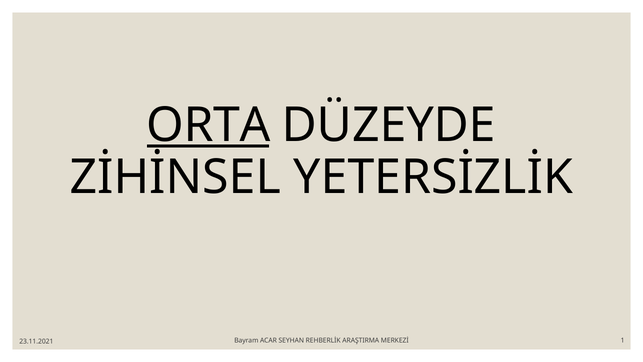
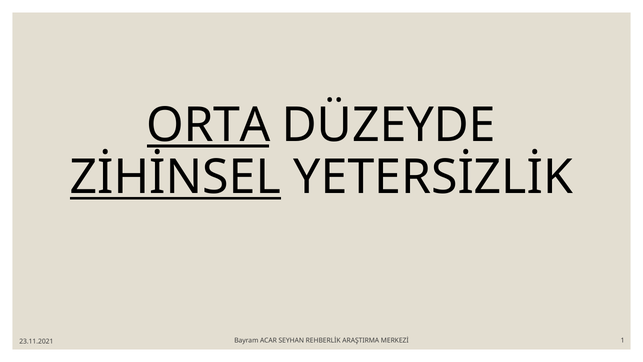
ZİHİNSEL underline: none -> present (175, 177)
